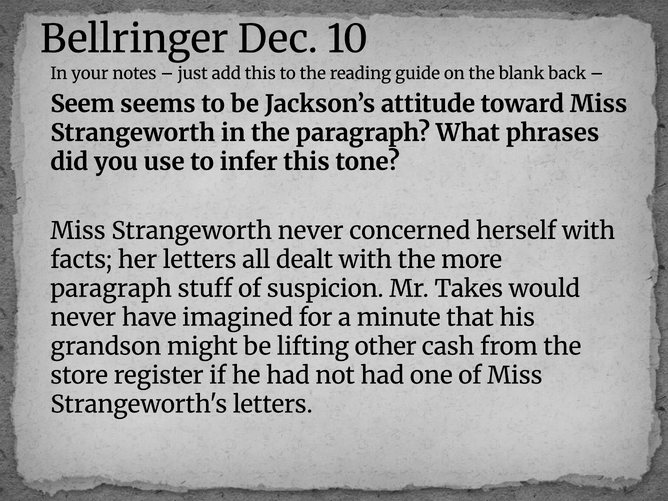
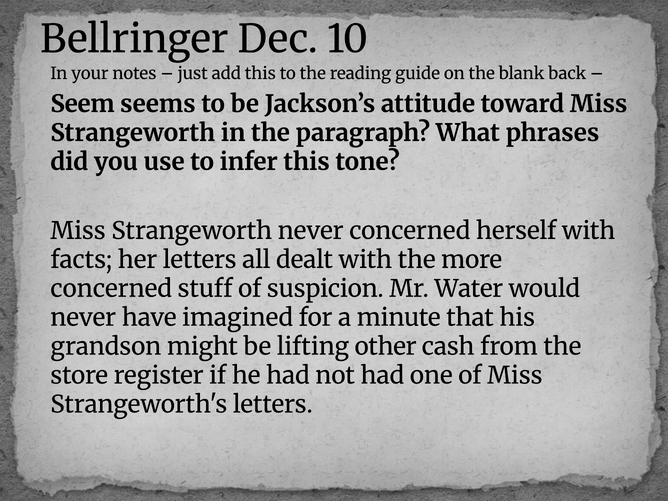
paragraph: paragraph -> concerned (111, 289)
Takes: Takes -> Water (469, 289)
